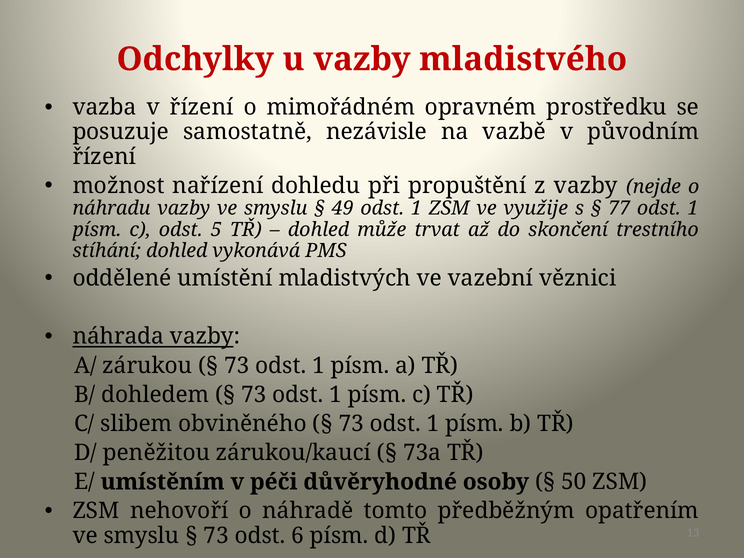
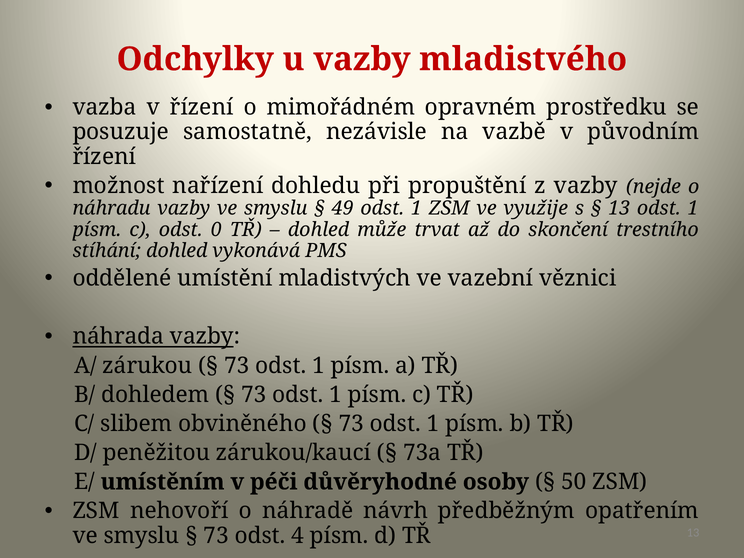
77: 77 -> 13 (619, 208)
5: 5 -> 0 (216, 230)
tomto: tomto -> návrh (396, 511)
6: 6 -> 4 (298, 536)
